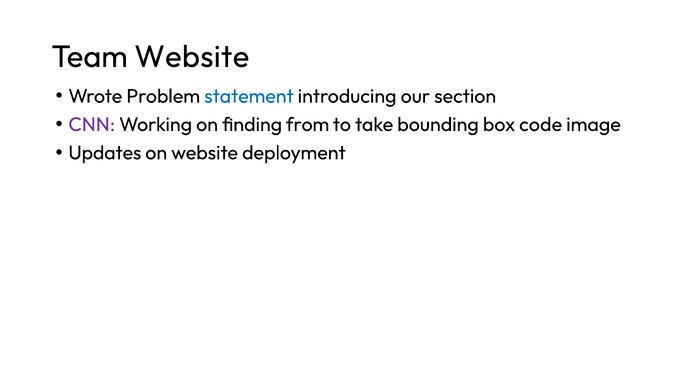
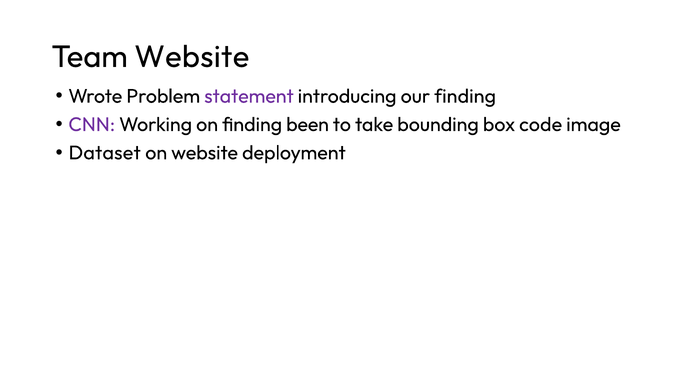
statement colour: blue -> purple (249, 96)
our section: section -> finding (465, 96)
from: from -> been (308, 124)
Updates: Updates -> Dataset (105, 153)
